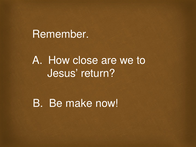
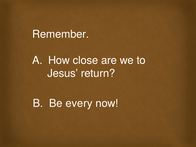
make: make -> every (79, 103)
